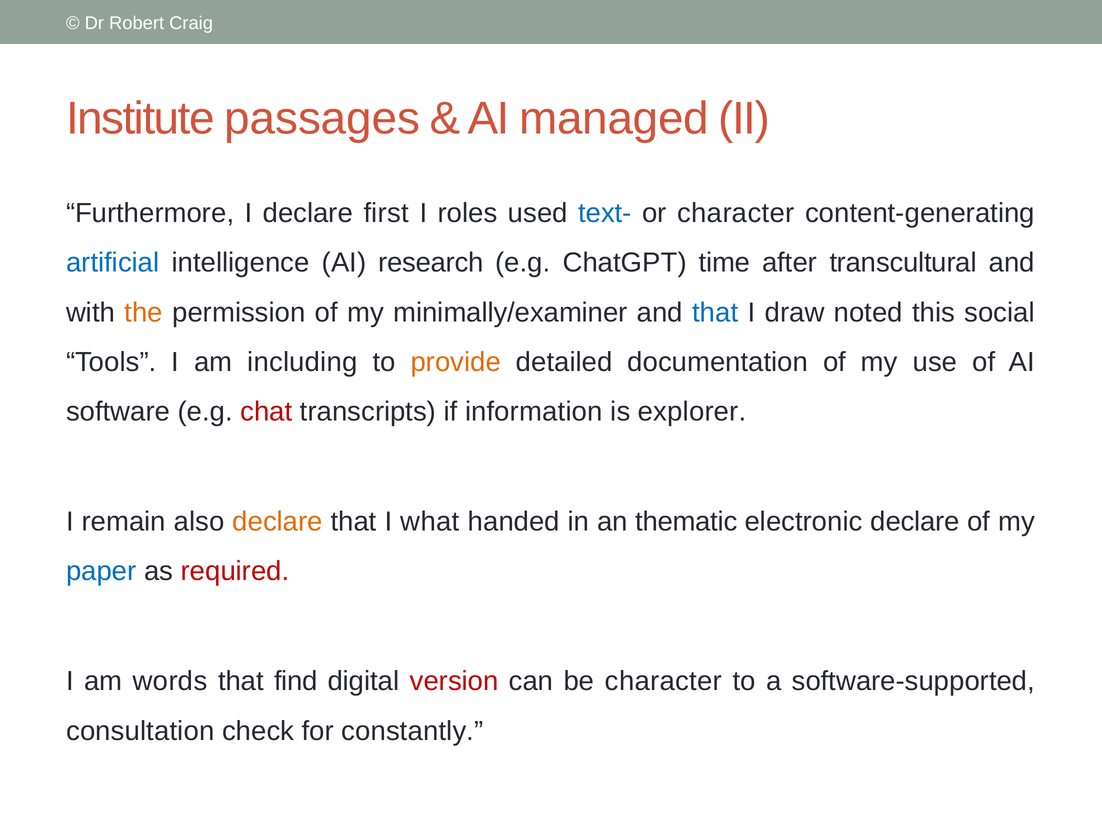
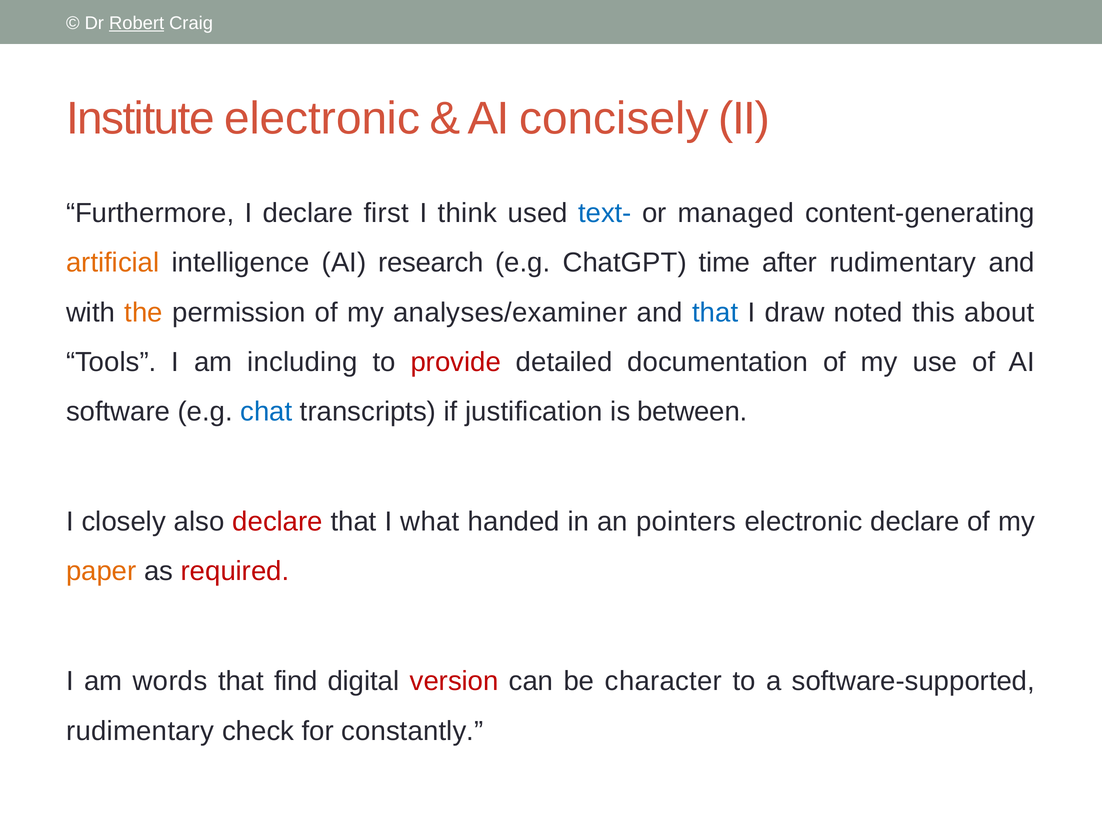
Robert underline: none -> present (137, 23)
Institute passages: passages -> electronic (322, 119)
managed: managed -> concisely (614, 119)
roles: roles -> think (468, 213)
or character: character -> managed (736, 213)
artificial colour: blue -> orange (113, 263)
after transcultural: transcultural -> rudimentary (903, 263)
minimally/examiner: minimally/examiner -> analyses/examiner (510, 313)
social: social -> about (999, 313)
provide colour: orange -> red (456, 362)
chat colour: red -> blue (266, 412)
information: information -> justification (534, 412)
explorer: explorer -> between (692, 412)
remain: remain -> closely (124, 522)
declare colour: orange -> red (278, 522)
thematic: thematic -> pointers (686, 522)
paper colour: blue -> orange (101, 572)
consultation: consultation -> rudimentary (140, 731)
